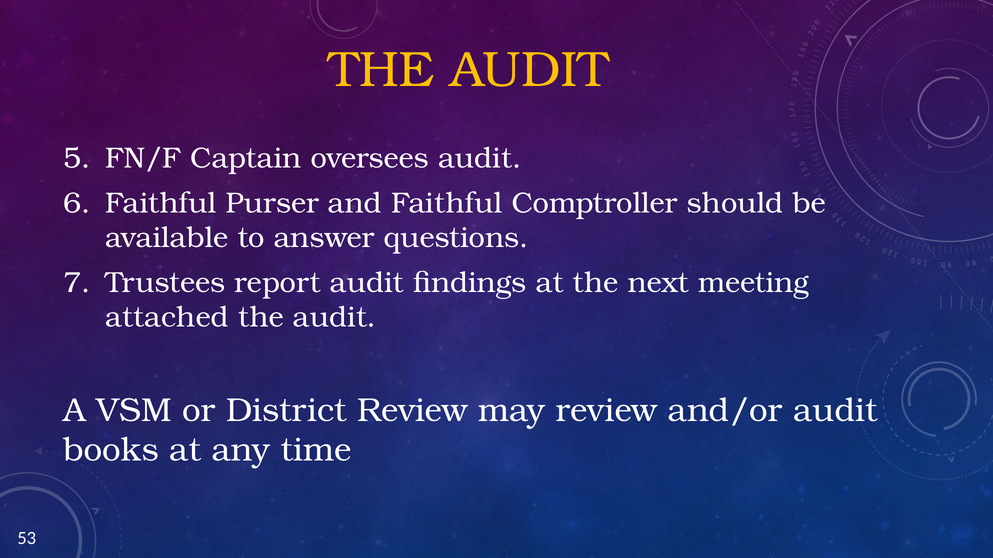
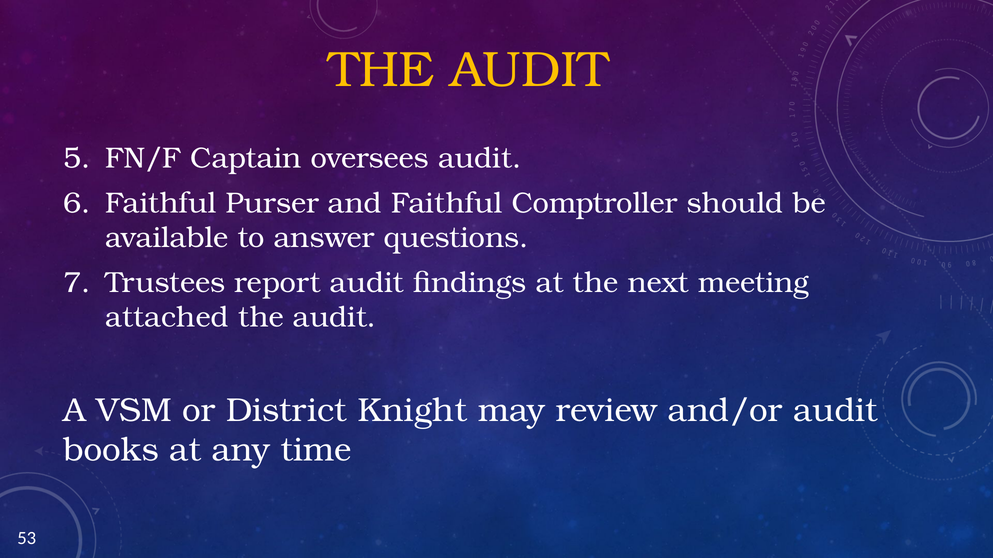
District Review: Review -> Knight (412, 411)
